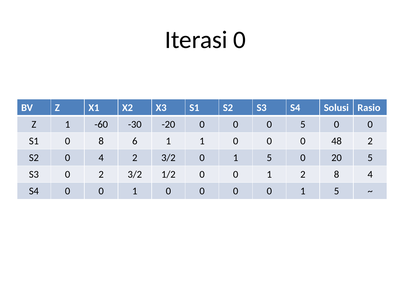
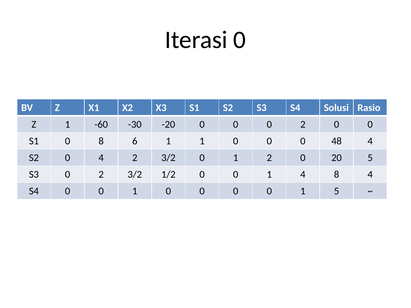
0 0 5: 5 -> 2 (303, 124)
48 2: 2 -> 4 (370, 141)
3/2 0 1 5: 5 -> 2 (269, 158)
1 2: 2 -> 4 (303, 174)
